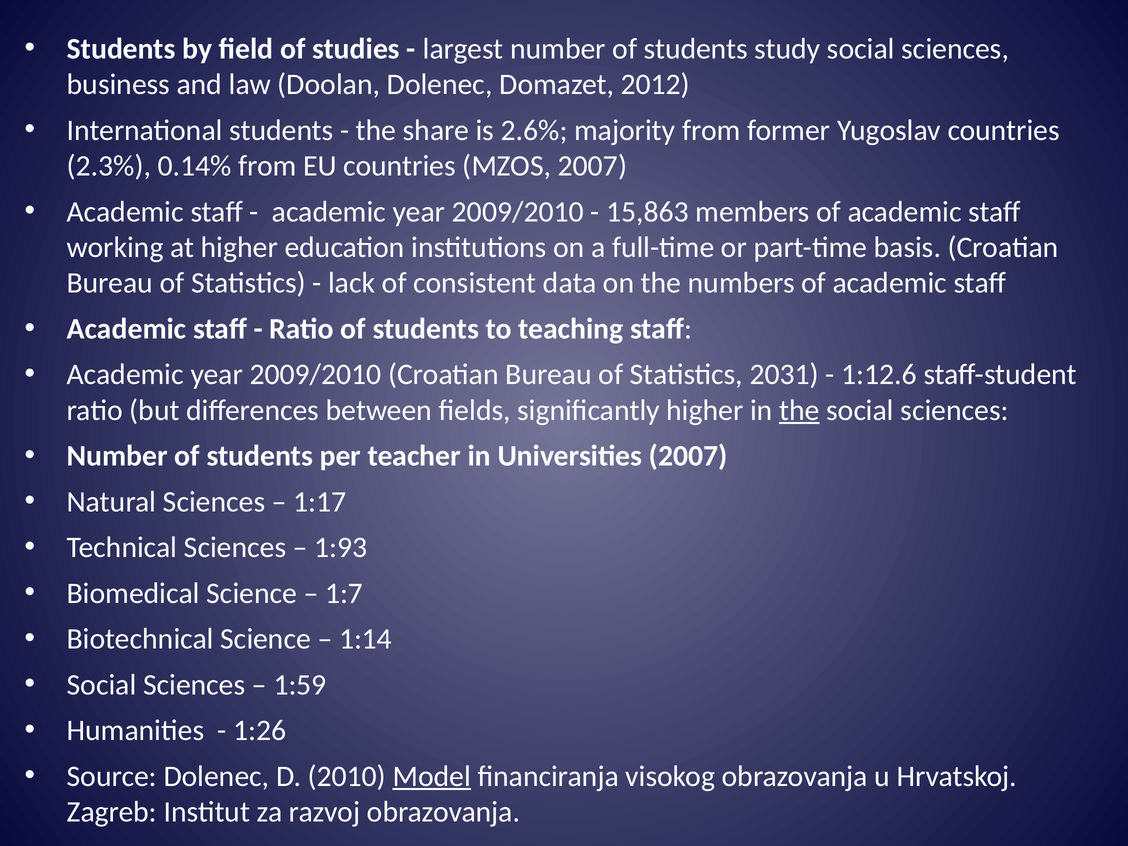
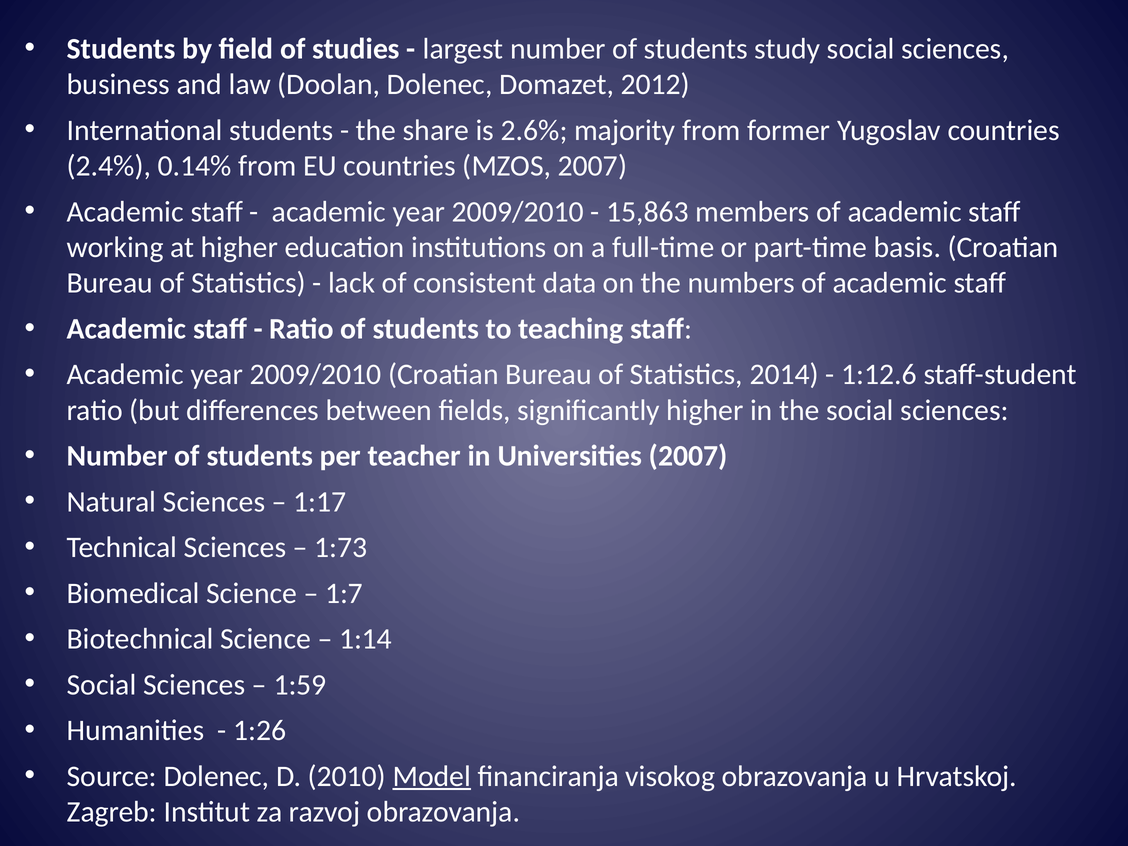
2.3%: 2.3% -> 2.4% (109, 166)
2031: 2031 -> 2014 (784, 375)
the underline: present -> none (799, 410)
1:93: 1:93 -> 1:73 (341, 548)
